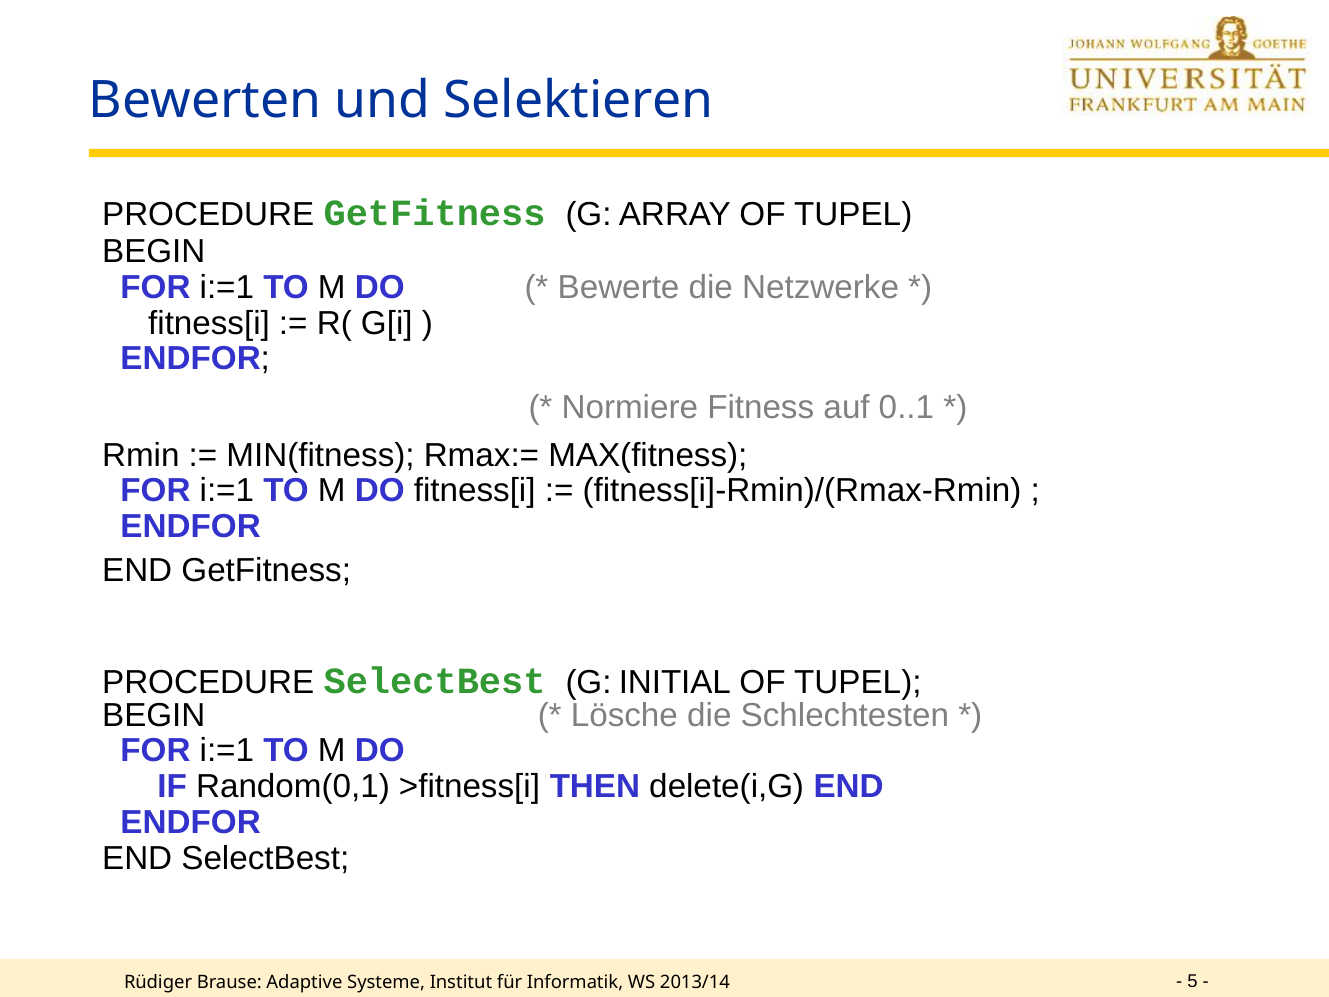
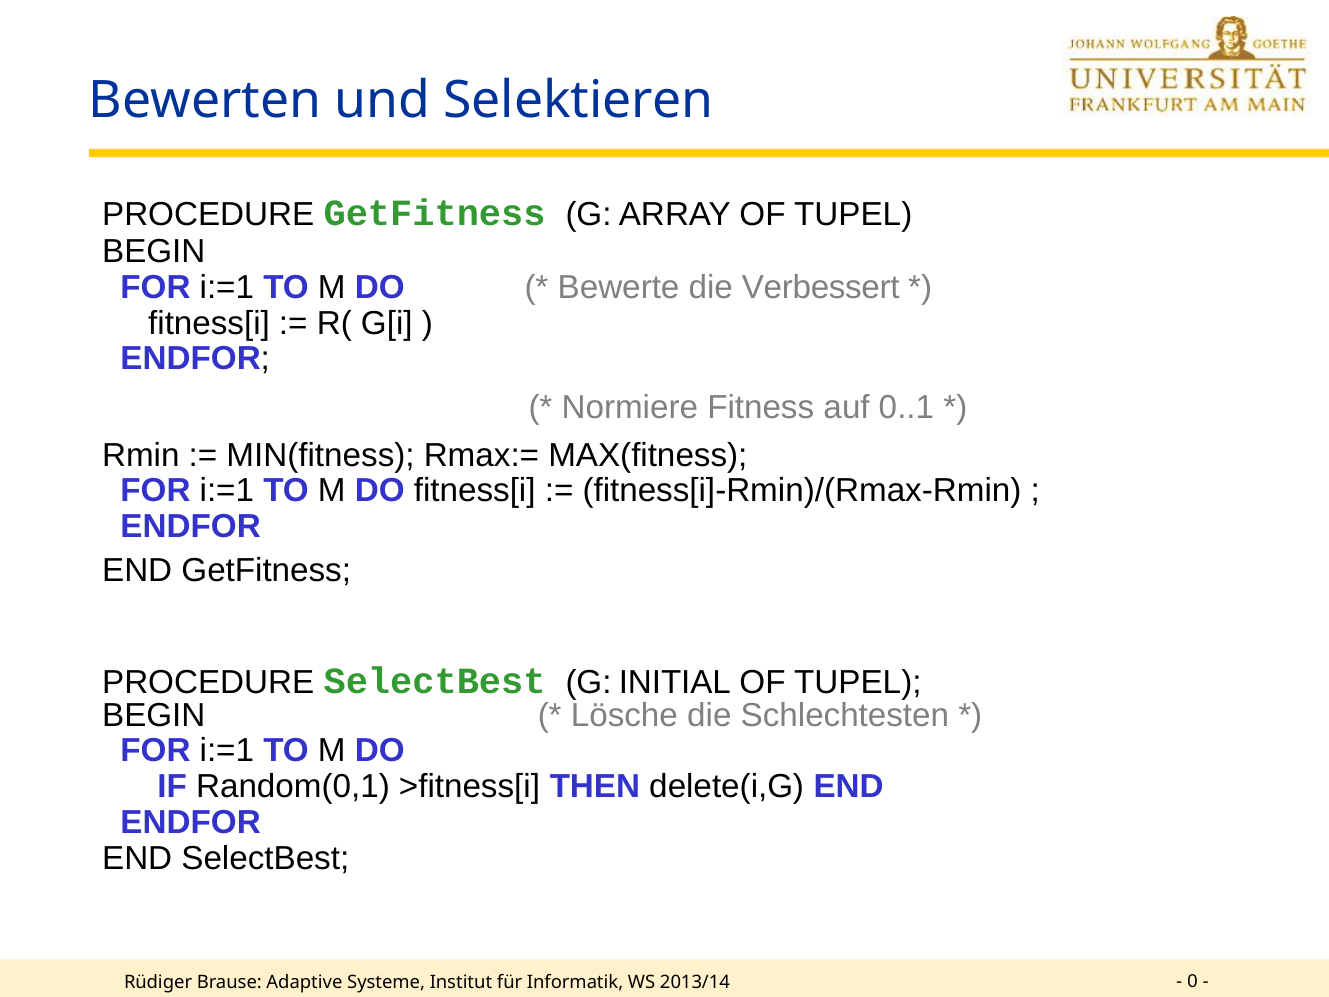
Netzwerke: Netzwerke -> Verbessert (821, 287)
5: 5 -> 0 (1192, 982)
